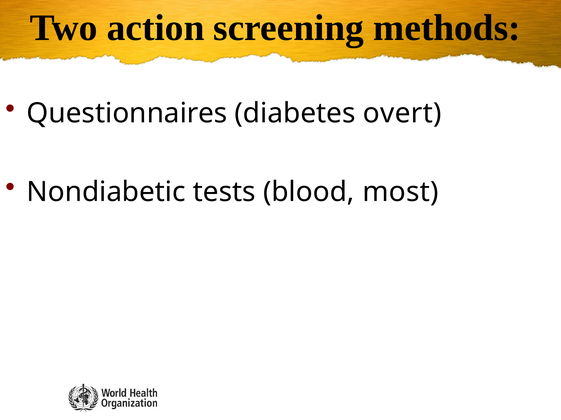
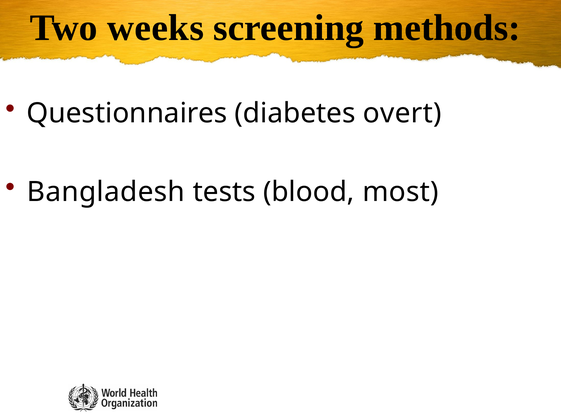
action: action -> weeks (156, 28)
Nondiabetic: Nondiabetic -> Bangladesh (106, 192)
